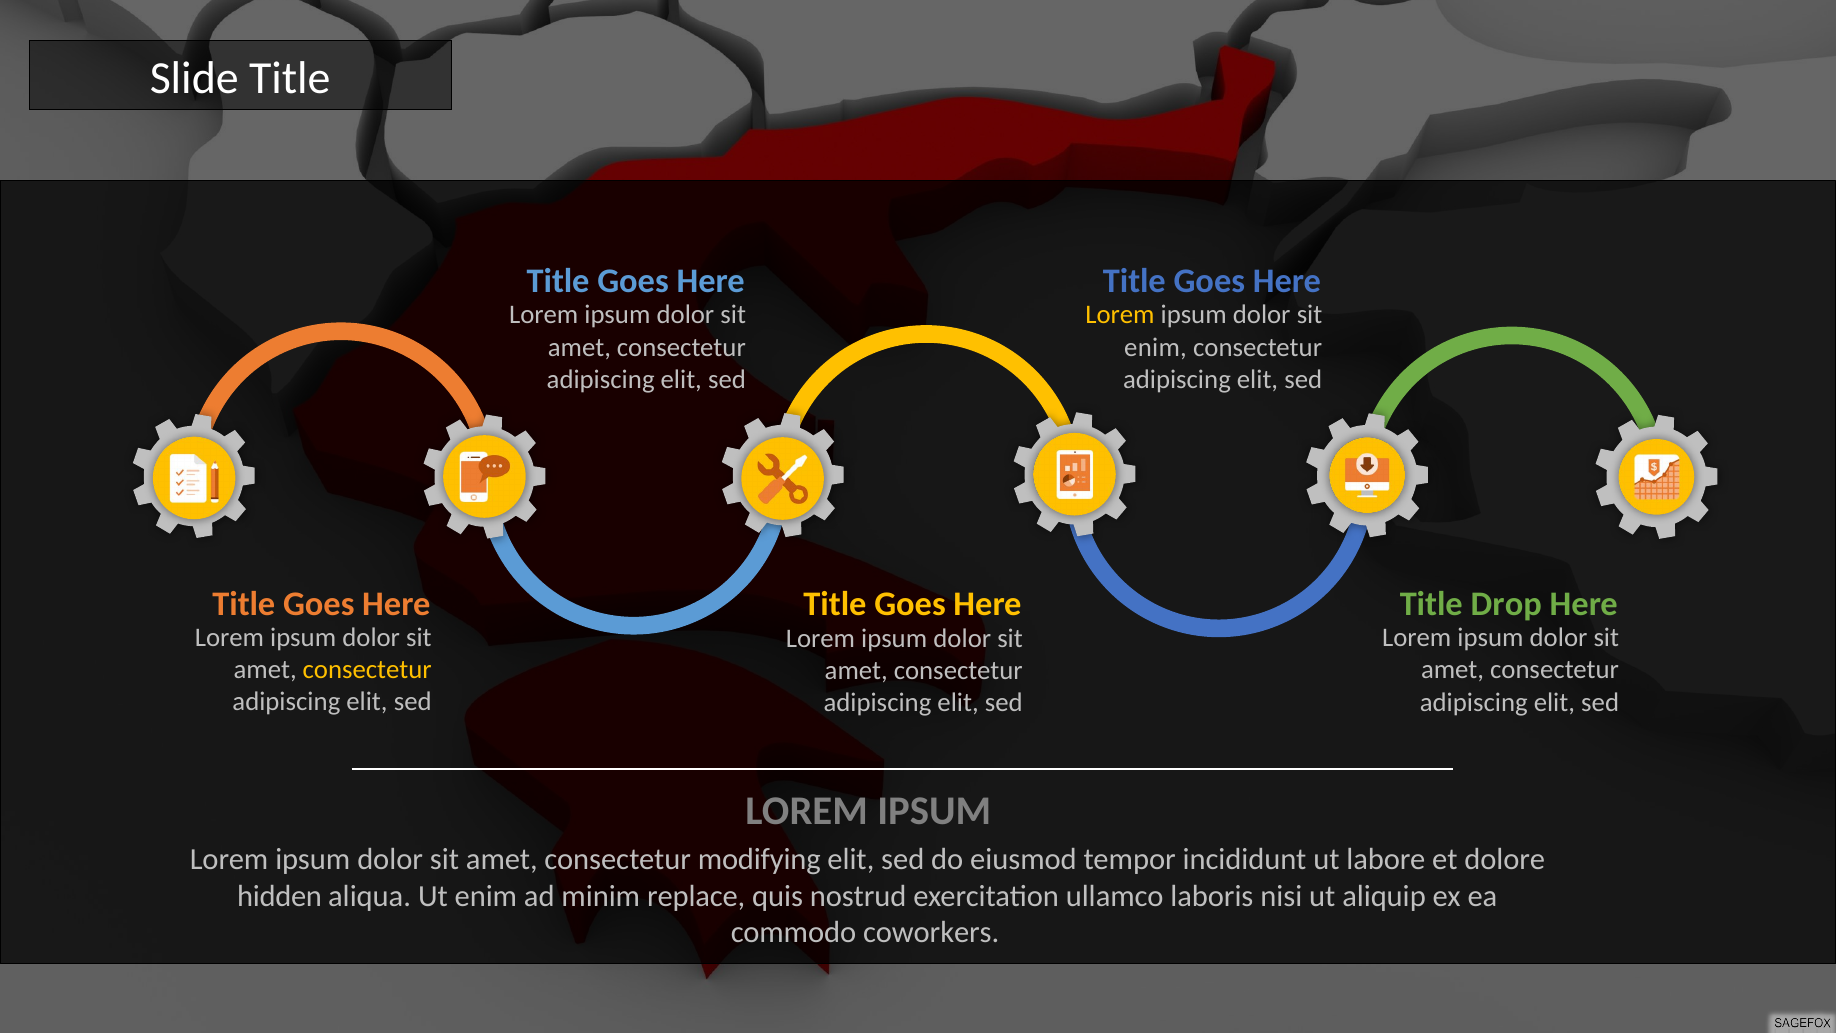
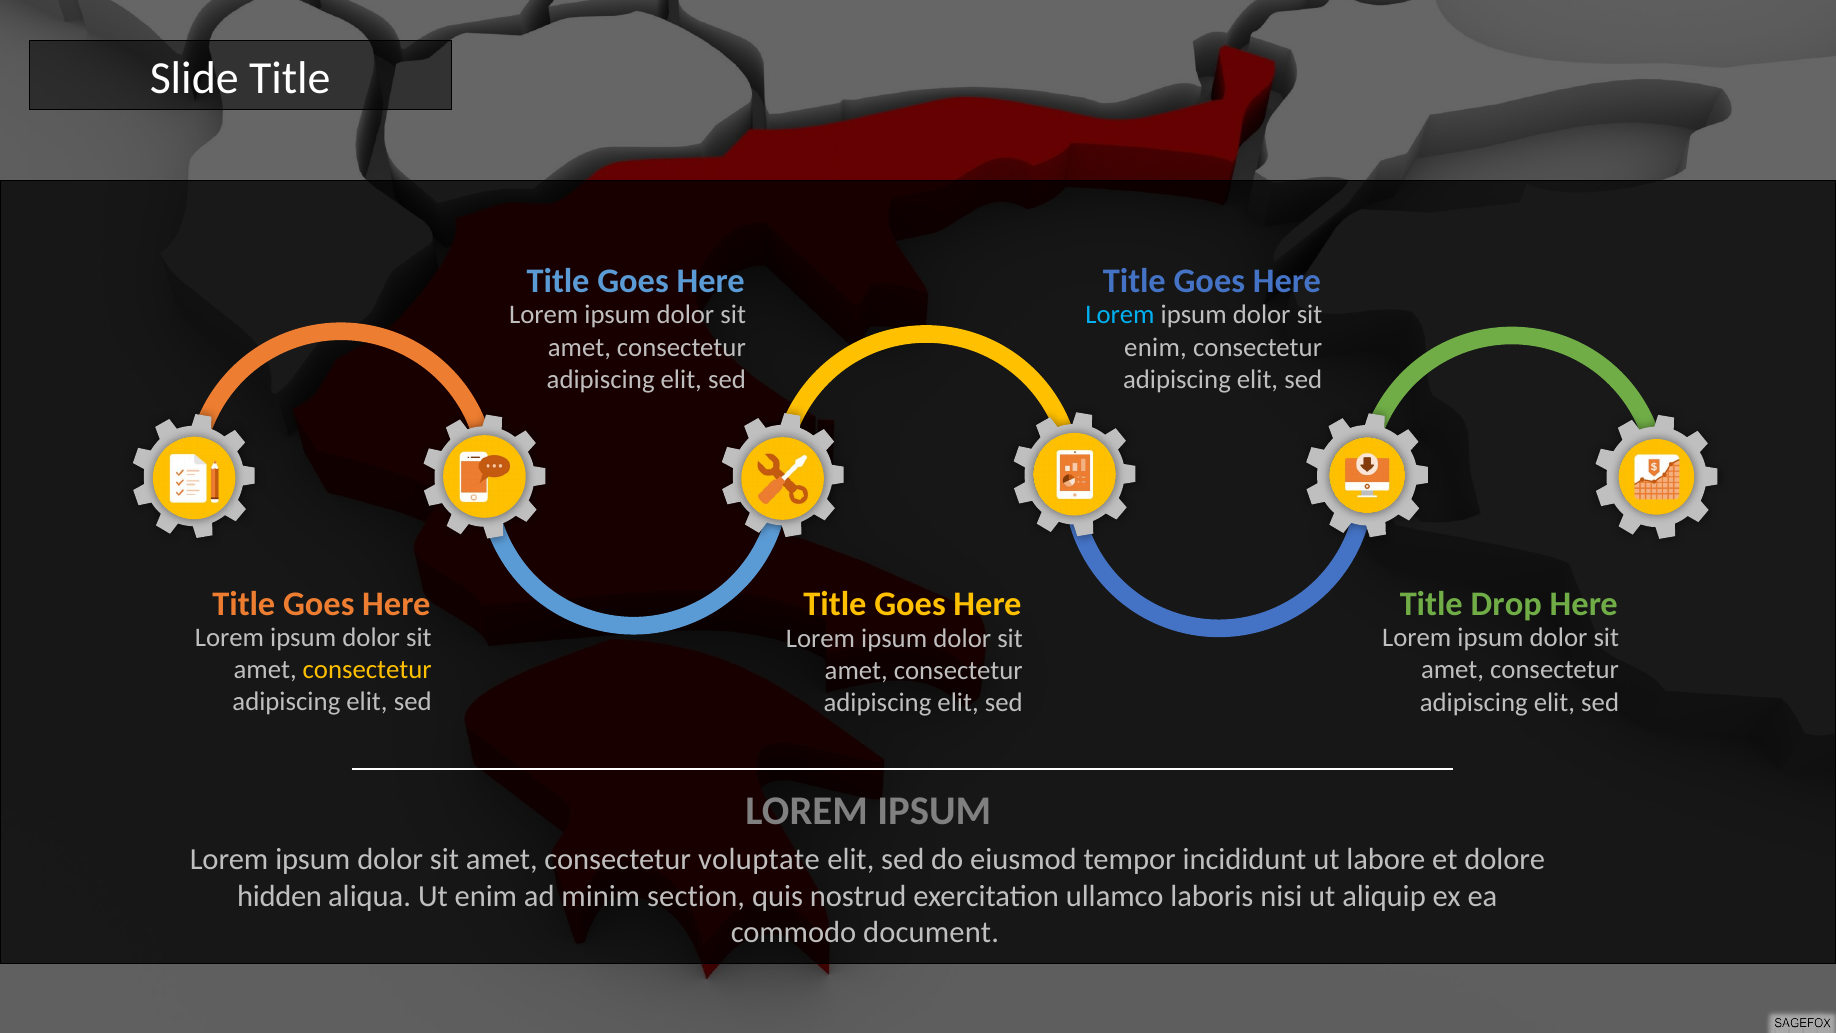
Lorem colour: yellow -> light blue (1120, 315)
modifying: modifying -> voluptate (759, 859)
replace: replace -> section (696, 896)
coworkers: coworkers -> document (931, 932)
